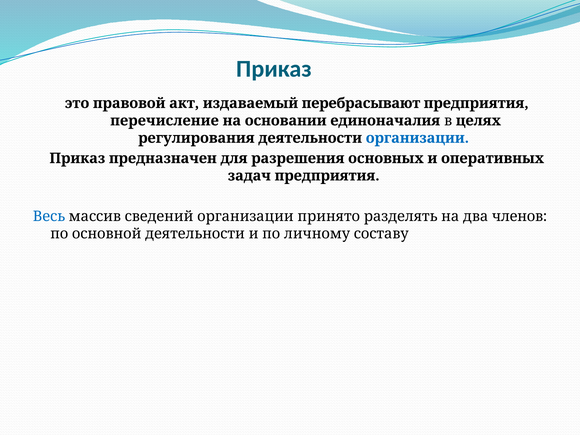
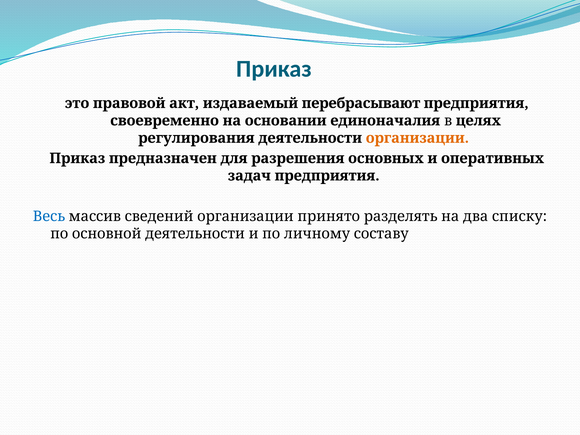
перечисление: перечисление -> своевременно (165, 121)
организации colour: blue -> orange (417, 138)
членов: членов -> списку (519, 216)
